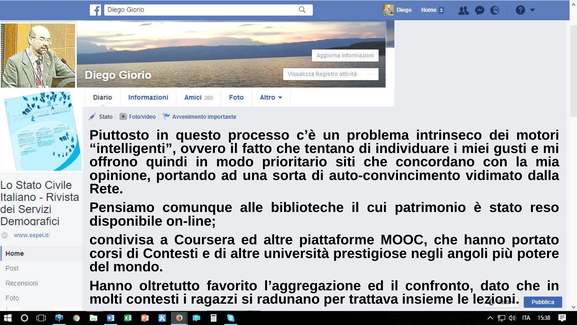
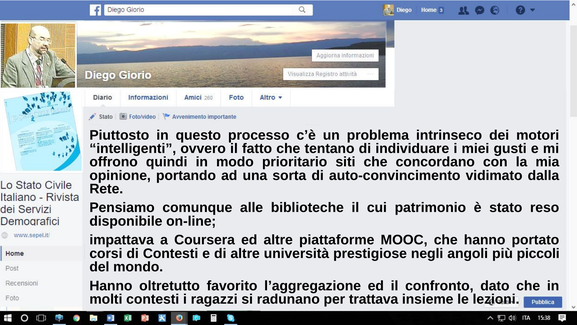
condivisa: condivisa -> impattava (122, 240)
potere: potere -> piccoli (538, 253)
